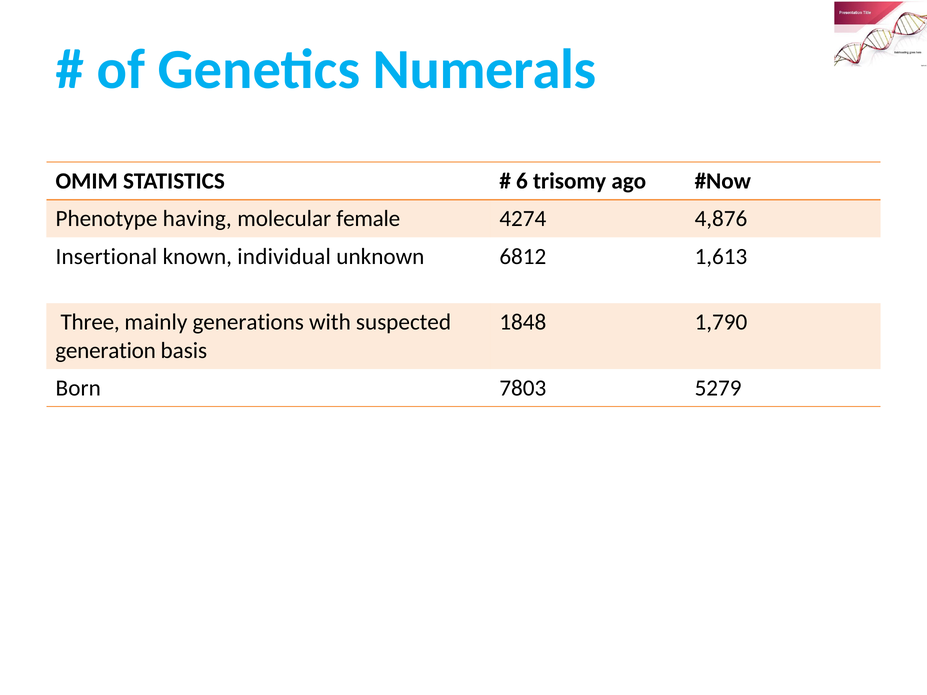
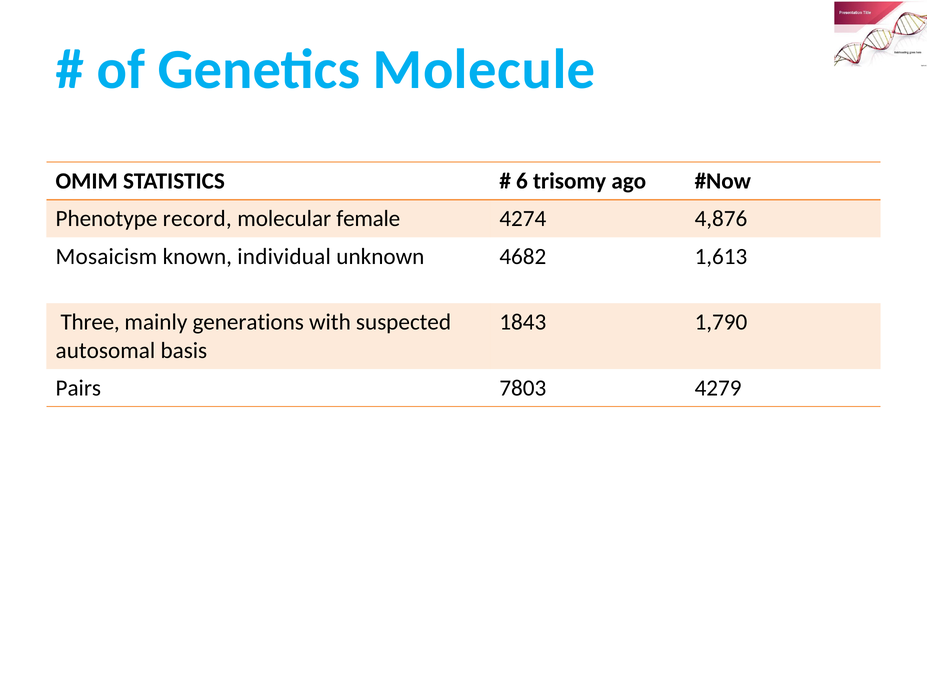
Numerals: Numerals -> Molecule (484, 70)
having: having -> record (197, 219)
Insertional: Insertional -> Mosaicism (106, 256)
6812: 6812 -> 4682 (523, 256)
1848: 1848 -> 1843 (523, 322)
generation: generation -> autosomal (105, 351)
Born: Born -> Pairs (78, 388)
5279: 5279 -> 4279 (718, 388)
